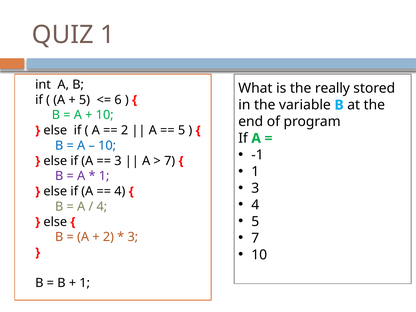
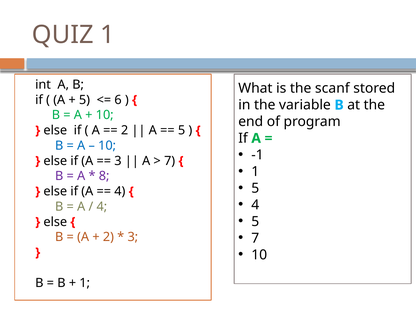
really: really -> scanf (332, 88)
1: 1 -> 8 (104, 176)
3: 3 -> 5 (255, 188)
